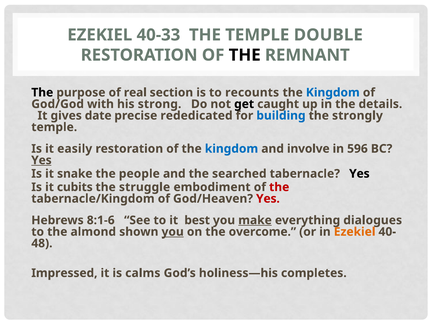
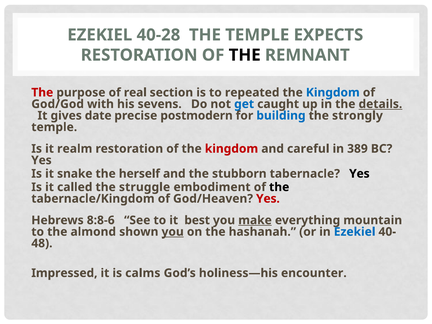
40-33: 40-33 -> 40-28 (158, 35)
DOUBLE: DOUBLE -> EXPECTS (328, 35)
The colour: black -> red (42, 93)
recounts: recounts -> repeated (252, 93)
strong: strong -> sevens (160, 104)
get colour: black -> blue (244, 104)
details underline: none -> present (380, 104)
rededicated: rededicated -> postmodern (197, 116)
easily: easily -> realm (75, 149)
kingdom colour: blue -> red (231, 149)
involve: involve -> careful (308, 149)
596: 596 -> 389 (357, 149)
Yes underline: present -> none (41, 160)
people: people -> herself (139, 174)
searched: searched -> stubborn (239, 174)
cubits: cubits -> called (75, 187)
the colour: red -> black (279, 187)
8:1-6: 8:1-6 -> 8:8-6 (101, 220)
dialogues: dialogues -> mountain (373, 220)
overcome: overcome -> hashanah (262, 232)
Ezekiel colour: orange -> blue (355, 232)
completes: completes -> encounter (314, 273)
